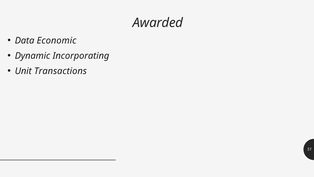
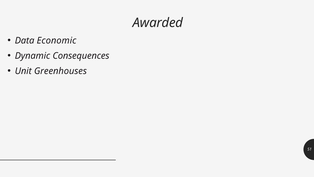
Incorporating: Incorporating -> Consequences (81, 56)
Transactions: Transactions -> Greenhouses (60, 71)
